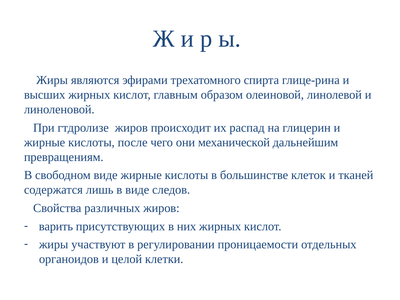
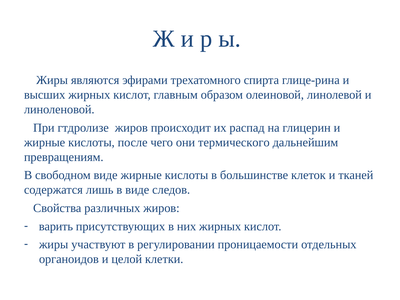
механической: механической -> термического (234, 142)
